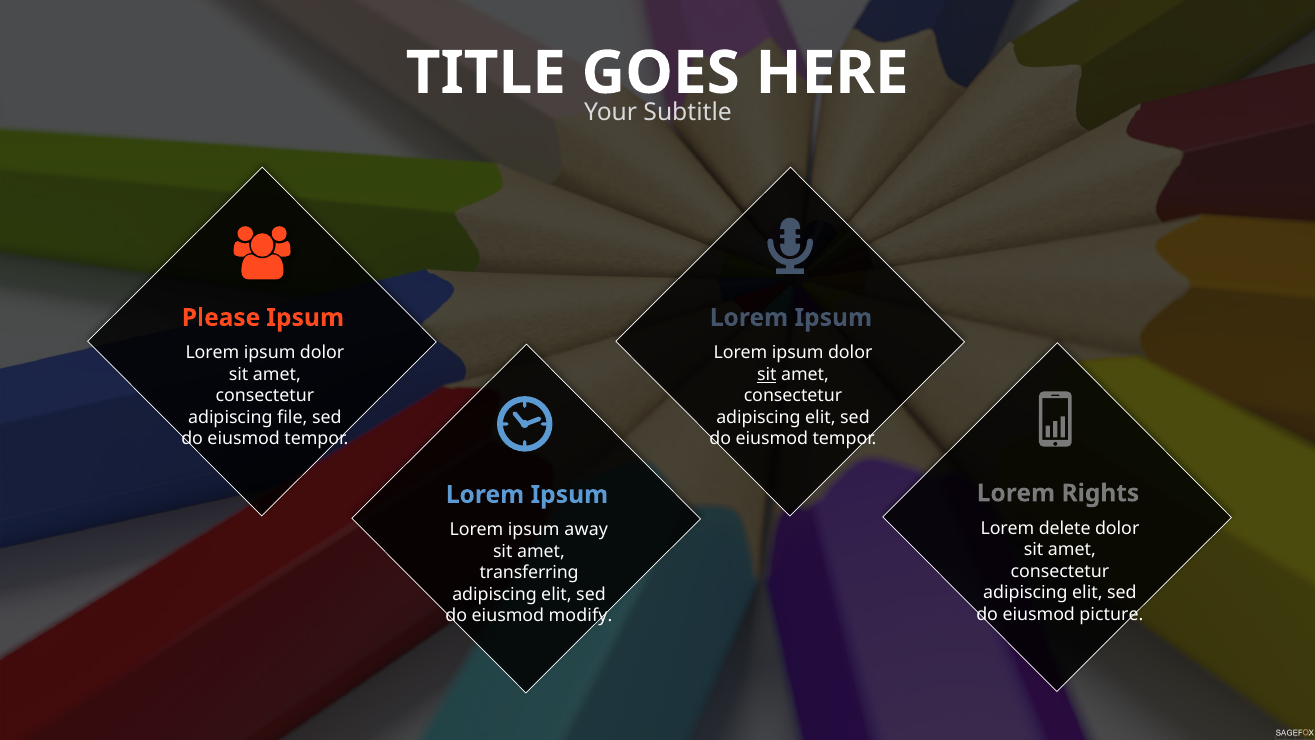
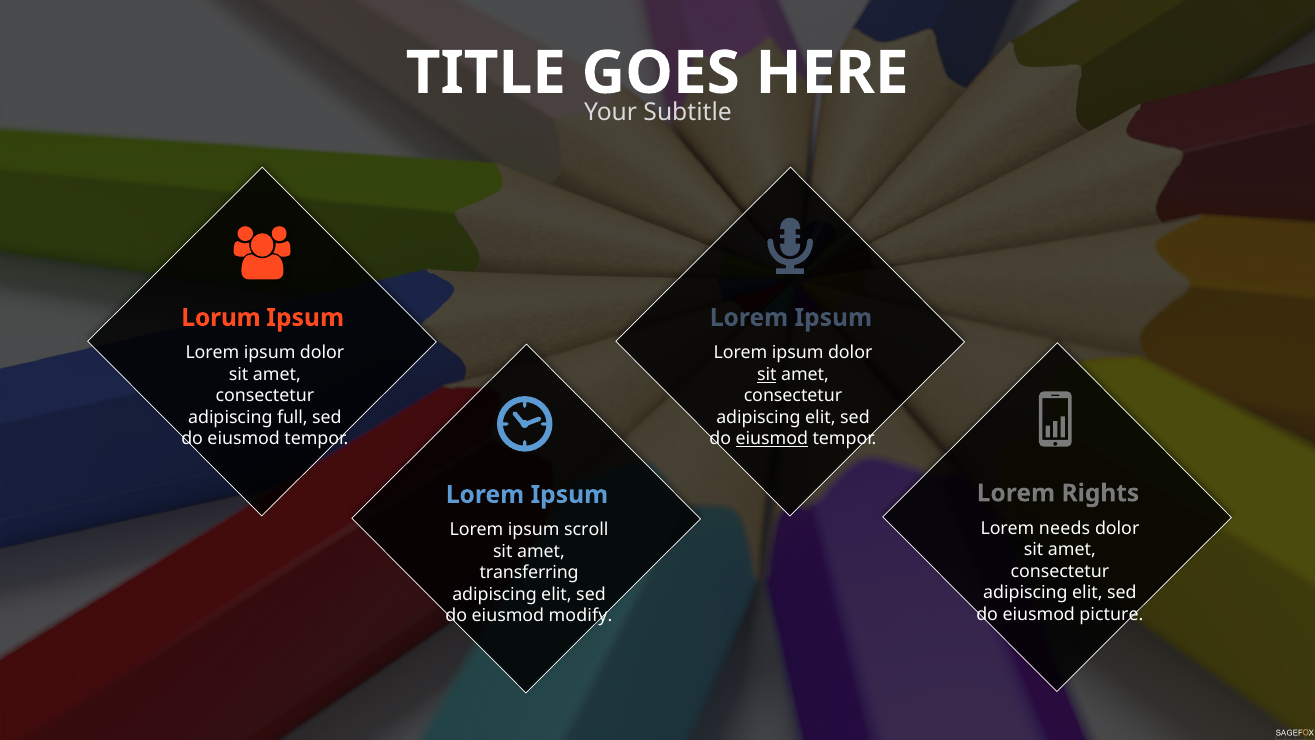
Please: Please -> Lorum (221, 318)
file: file -> full (292, 417)
eiusmod underline: none -> present (772, 438)
delete: delete -> needs (1065, 528)
away: away -> scroll (586, 530)
